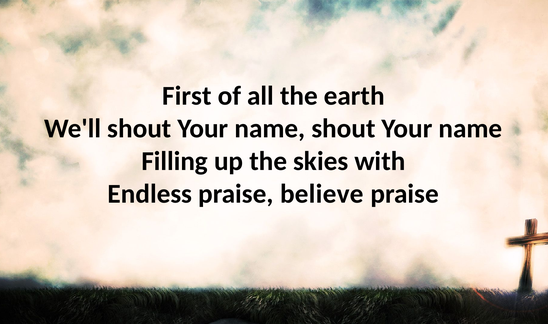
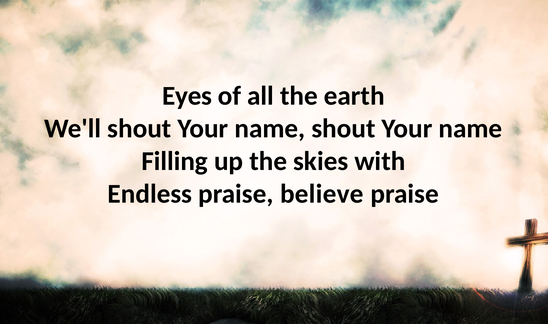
First: First -> Eyes (187, 96)
